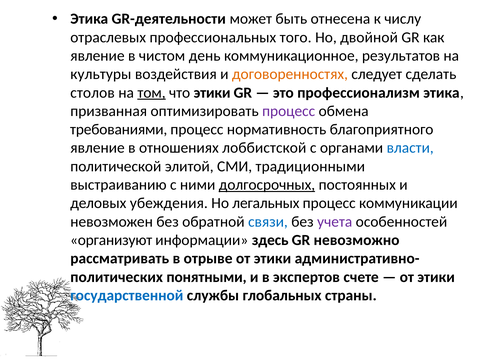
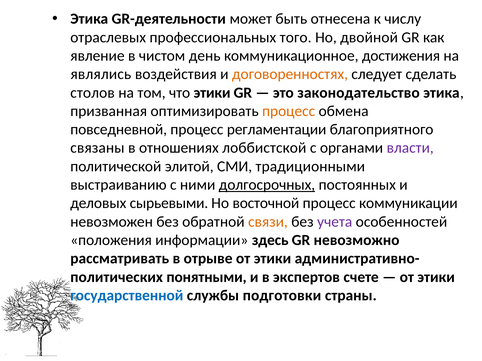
результатов: результатов -> достижения (401, 56)
культуры: культуры -> являлись (101, 74)
том underline: present -> none (152, 93)
профессионализм: профессионализм -> законодательство (359, 93)
процесс colour: purple -> orange (289, 111)
требованиями: требованиями -> повседневной (119, 130)
нормативность: нормативность -> регламентации (277, 130)
явление: явление -> связаны (97, 148)
власти colour: blue -> purple (410, 148)
убеждения: убеждения -> сырьевыми (169, 204)
легальных: легальных -> восточной (266, 204)
связи colour: blue -> orange (268, 222)
организуют: организуют -> положения (111, 240)
глобальных: глобальных -> подготовки (282, 296)
